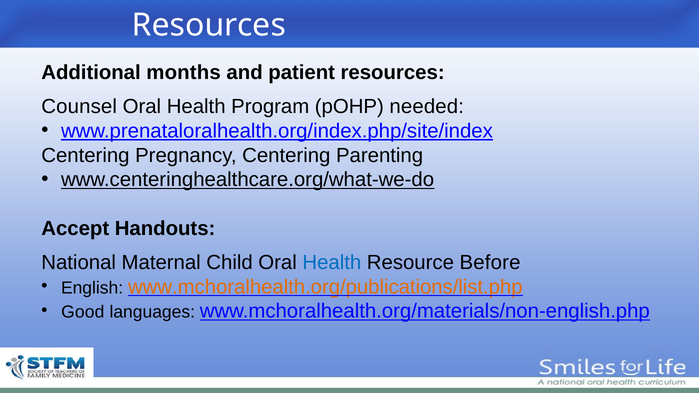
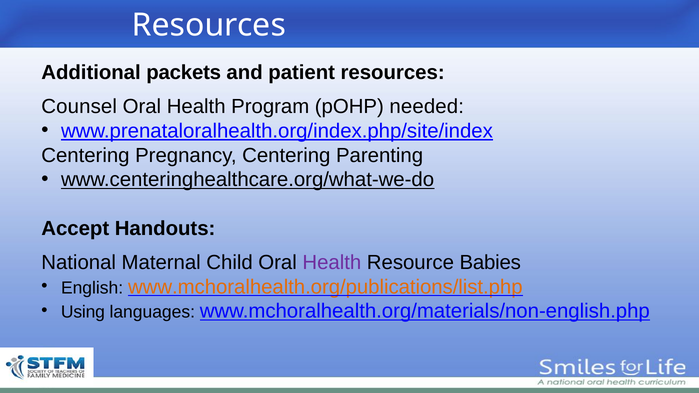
months: months -> packets (184, 73)
Health colour: blue -> purple (332, 262)
Before: Before -> Babies (490, 262)
Good: Good -> Using (83, 312)
